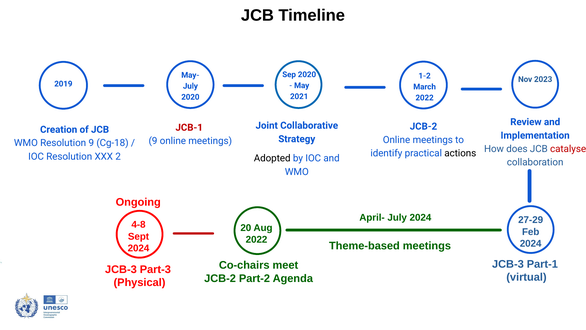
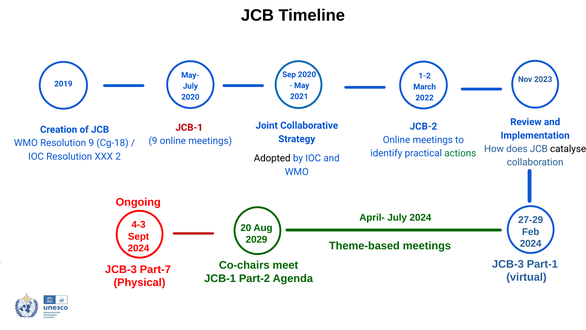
catalyse colour: red -> black (568, 149)
actions colour: black -> green (460, 153)
4-8: 4-8 -> 4-3 (139, 224)
2022: 2022 -> 2029 (257, 239)
Part-3: Part-3 -> Part-7 (155, 269)
JCB-2: JCB-2 -> JCB-1 (220, 278)
